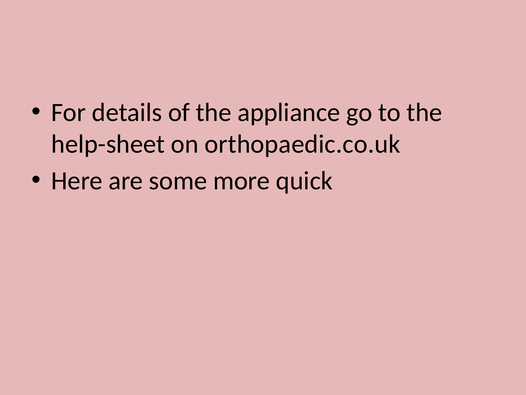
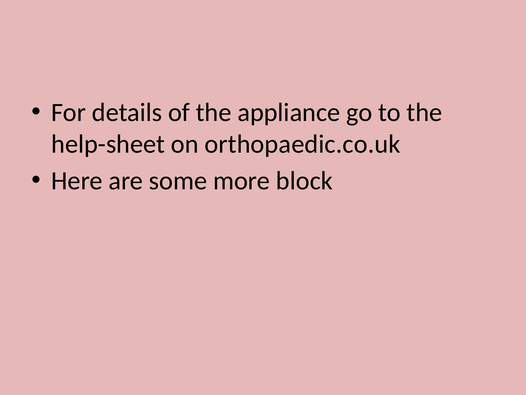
quick: quick -> block (304, 181)
